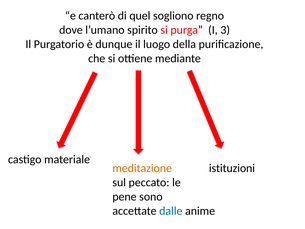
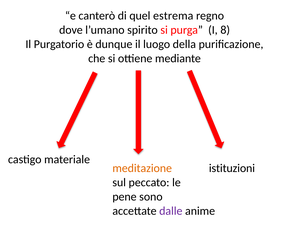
sogliono: sogliono -> estrema (173, 16)
3: 3 -> 8 (225, 30)
dalle colour: blue -> purple (171, 211)
